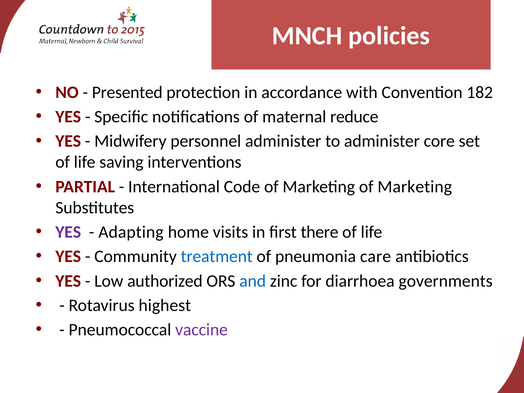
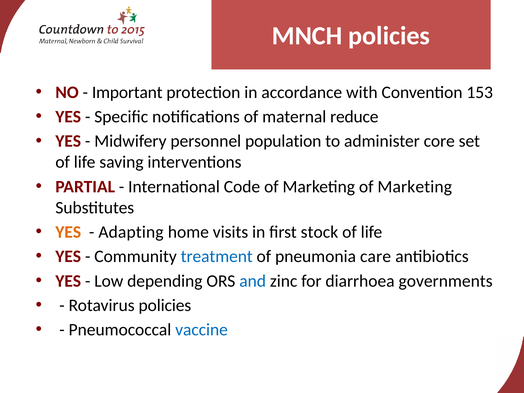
Presented: Presented -> Important (127, 92)
182: 182 -> 153 (480, 92)
personnel administer: administer -> population (283, 141)
YES colour: purple -> orange (68, 232)
there: there -> stock (319, 232)
authorized: authorized -> depending (165, 281)
Rotavirus highest: highest -> policies (165, 305)
vaccine colour: purple -> blue (202, 330)
